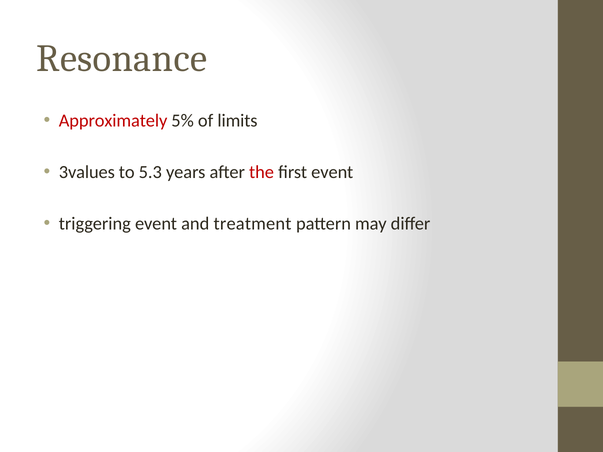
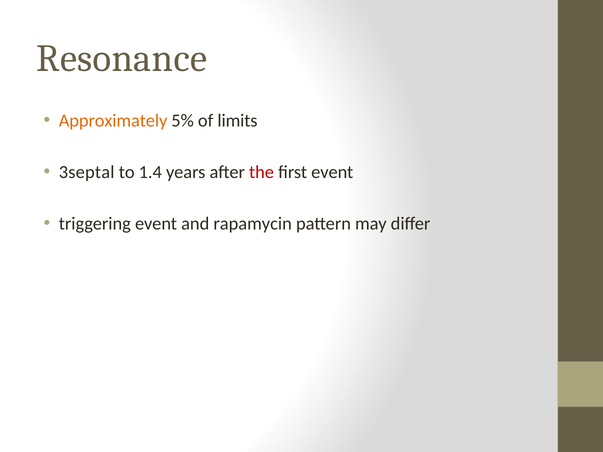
Approximately colour: red -> orange (113, 121)
3values: 3values -> 3septal (87, 172)
5.3: 5.3 -> 1.4 (150, 172)
treatment: treatment -> rapamycin (253, 224)
